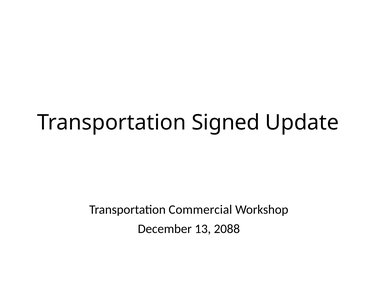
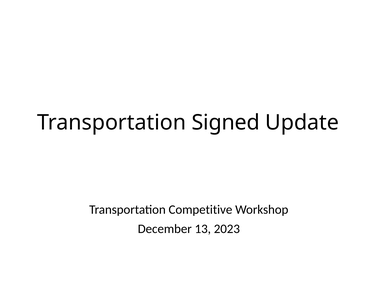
Commercial: Commercial -> Competitive (200, 209)
2088: 2088 -> 2023 (227, 228)
